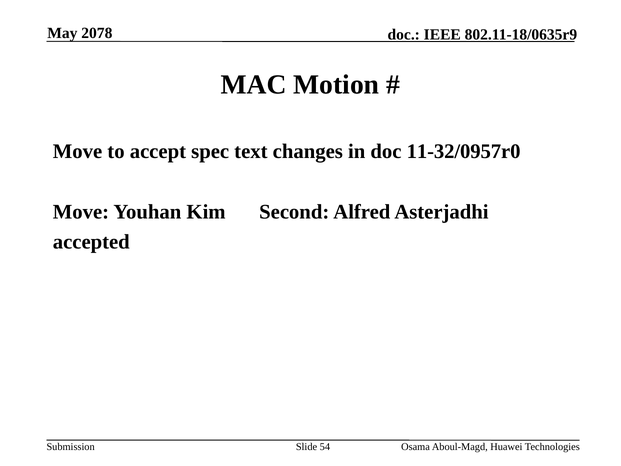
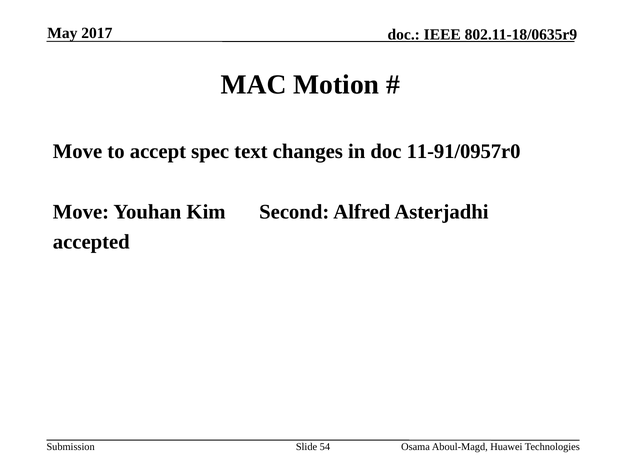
2078: 2078 -> 2017 (97, 33)
11-32/0957r0: 11-32/0957r0 -> 11-91/0957r0 (464, 152)
